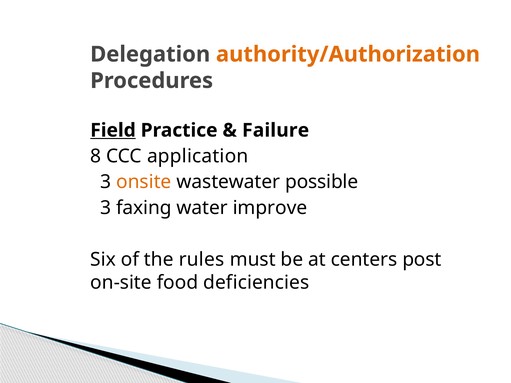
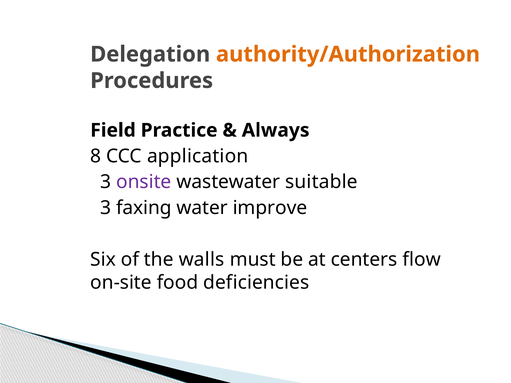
Field underline: present -> none (113, 130)
Failure: Failure -> Always (276, 130)
onsite colour: orange -> purple (144, 182)
possible: possible -> suitable (321, 182)
rules: rules -> walls (202, 260)
post: post -> flow (422, 260)
